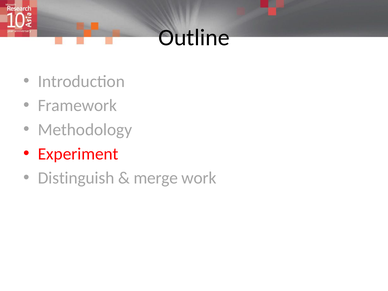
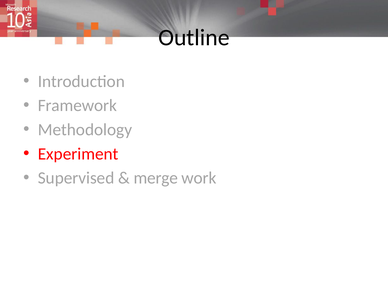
Distinguish: Distinguish -> Supervised (76, 178)
